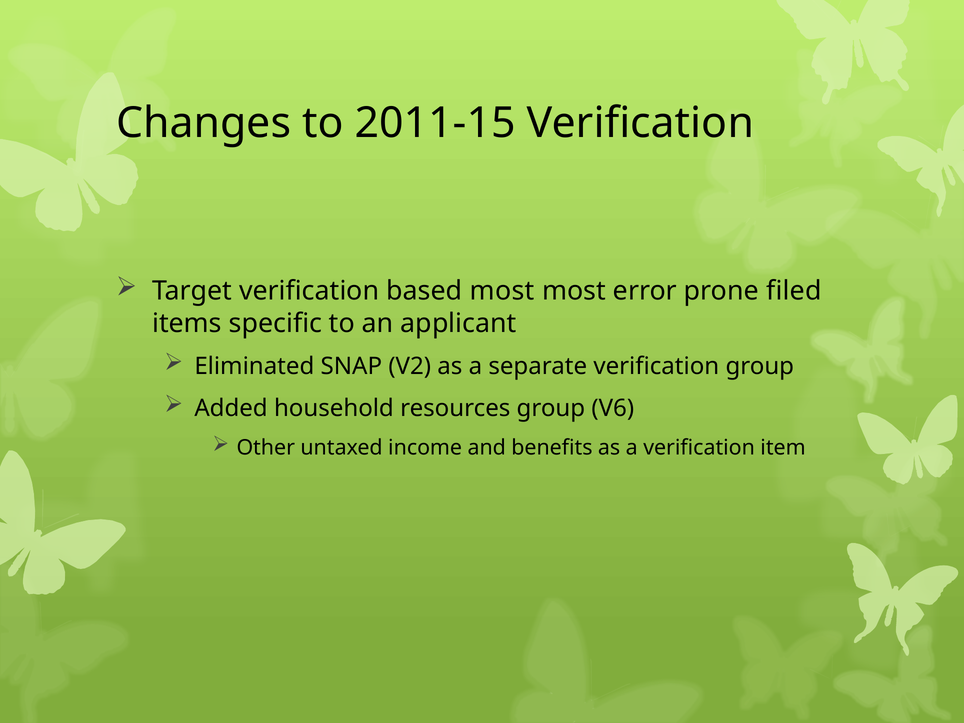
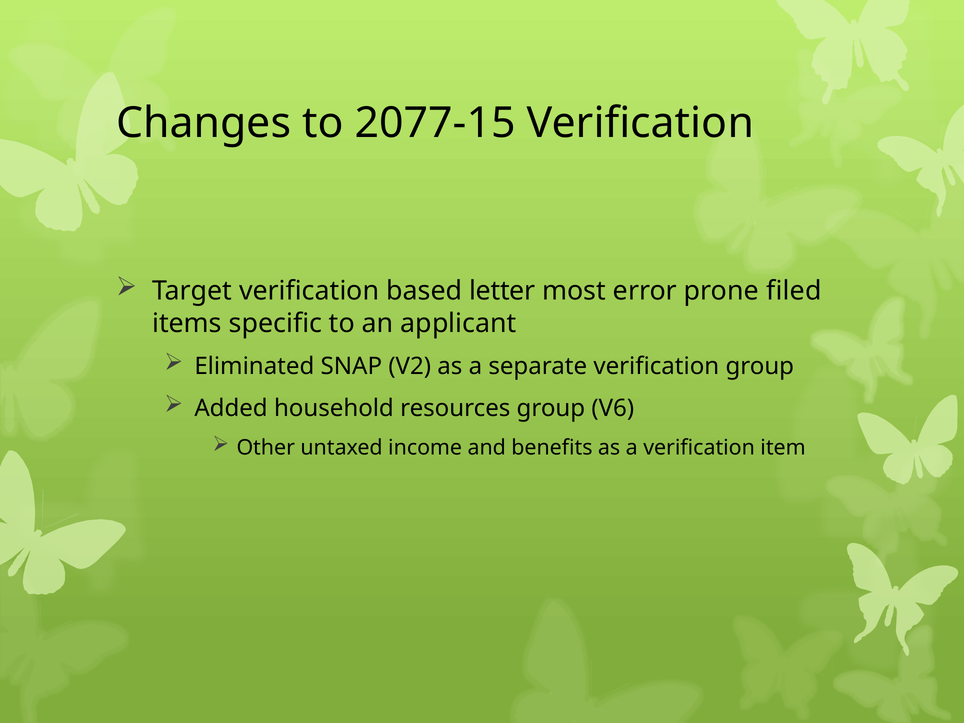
2011-15: 2011-15 -> 2077-15 (435, 123)
based most: most -> letter (502, 291)
